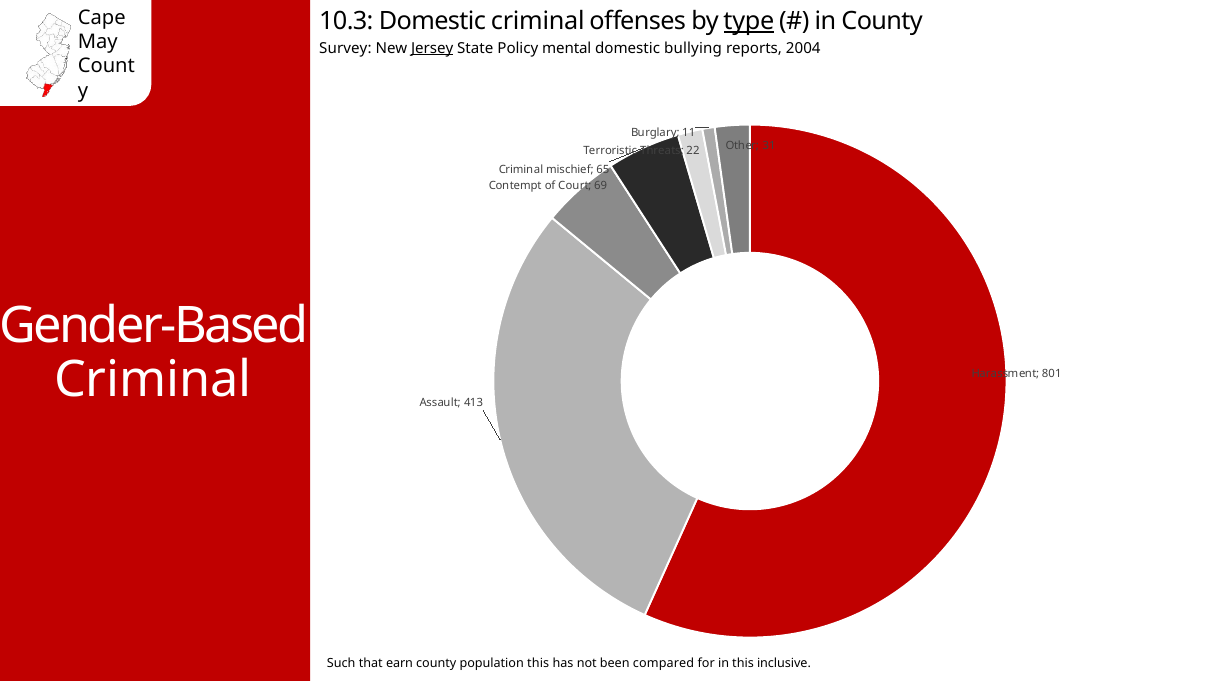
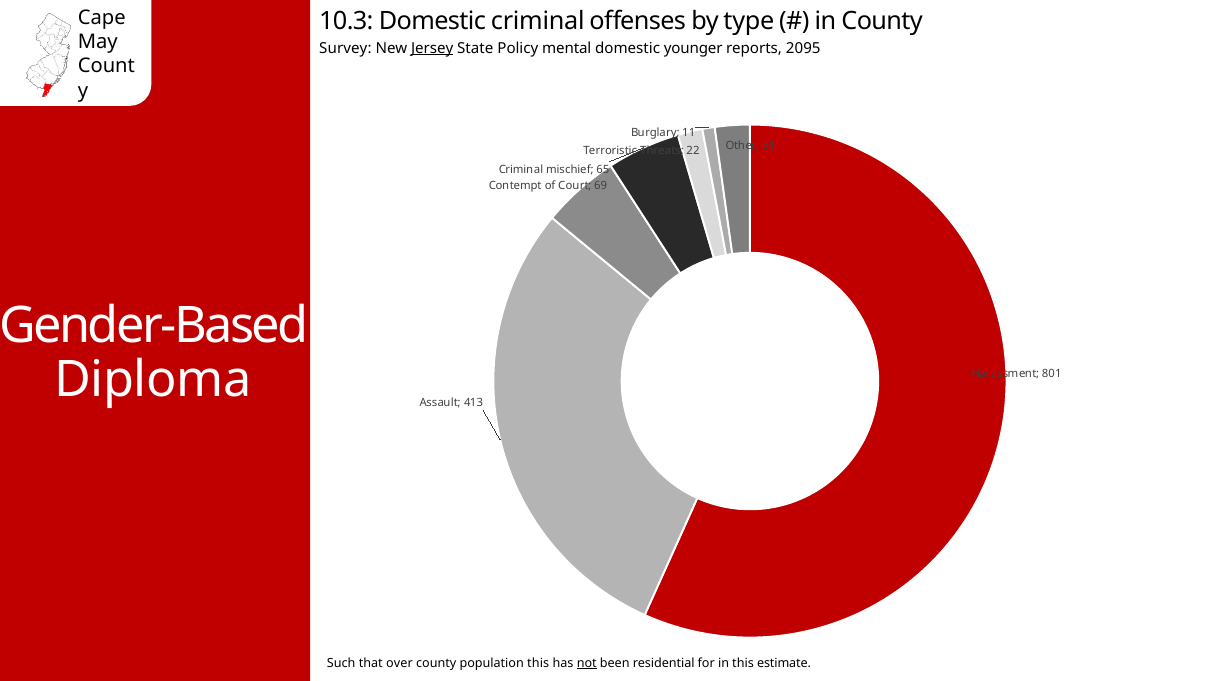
type underline: present -> none (749, 21)
bullying: bullying -> younger (693, 48)
2004: 2004 -> 2095 (803, 48)
Criminal: Criminal -> Diploma (153, 380)
earn: earn -> over (399, 663)
not underline: none -> present (587, 663)
compared: compared -> residential (664, 663)
inclusive: inclusive -> estimate (784, 663)
